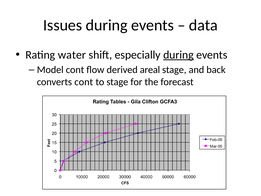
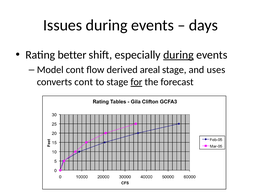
data: data -> days (203, 25)
water: water -> better (72, 55)
back: back -> uses (216, 70)
for underline: none -> present (136, 82)
